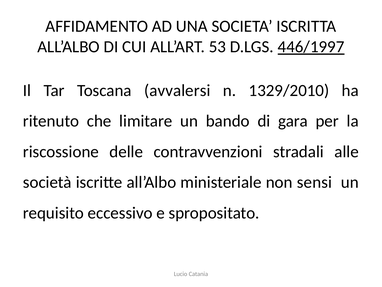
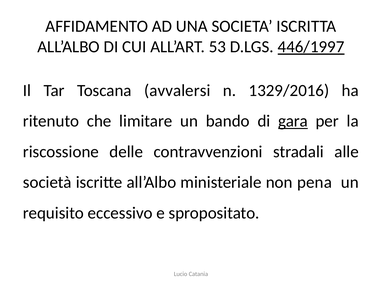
1329/2010: 1329/2010 -> 1329/2016 (289, 90)
gara underline: none -> present (293, 121)
sensi: sensi -> pena (314, 182)
